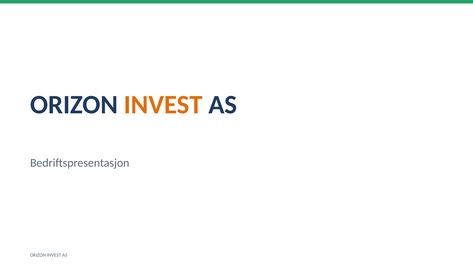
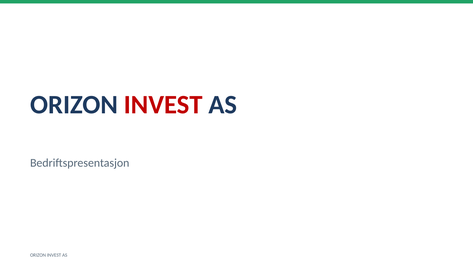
INVEST colour: orange -> red (163, 105)
